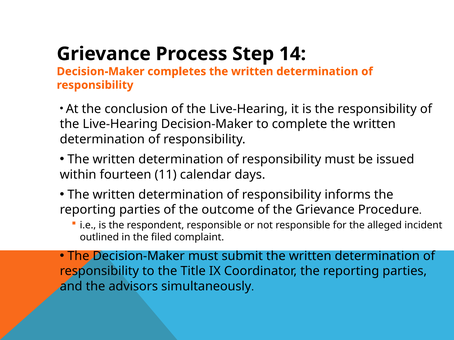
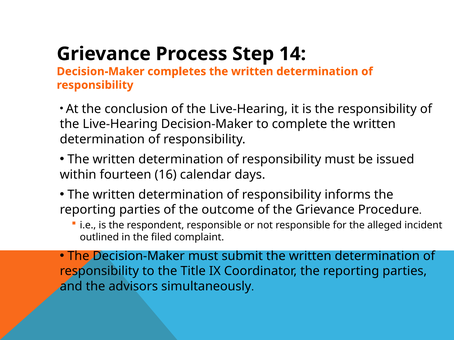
11: 11 -> 16 (166, 175)
